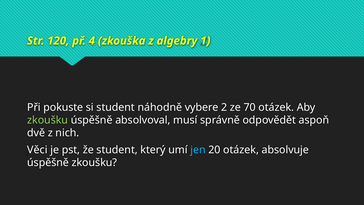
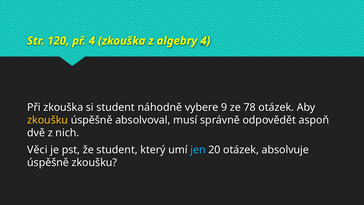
algebry 1: 1 -> 4 (205, 41)
Při pokuste: pokuste -> zkouška (63, 107)
2: 2 -> 9 (224, 107)
70: 70 -> 78 (250, 107)
zkoušku colour: light green -> yellow (48, 120)
